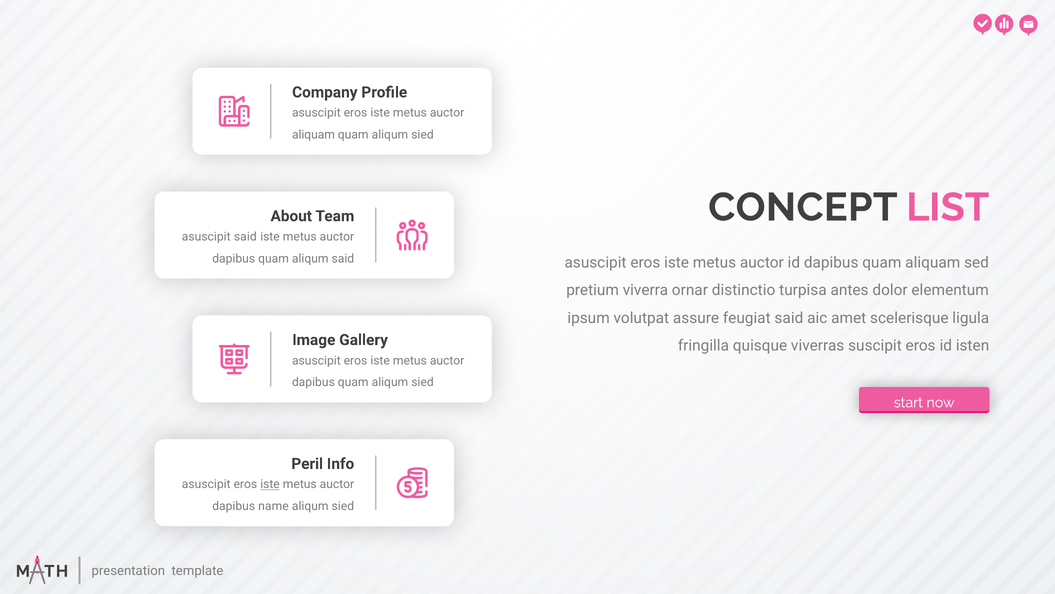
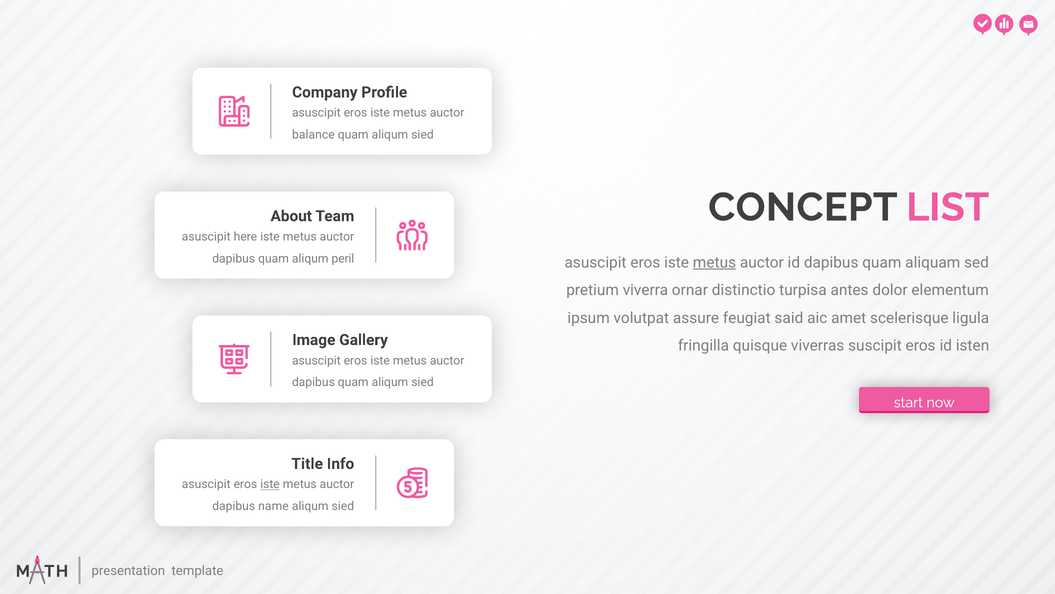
aliquam: aliquam -> balance (313, 135)
asuscipit said: said -> here (245, 237)
aliqum said: said -> peril (343, 258)
metus underline: none -> present (714, 262)
Peril: Peril -> Title (307, 463)
